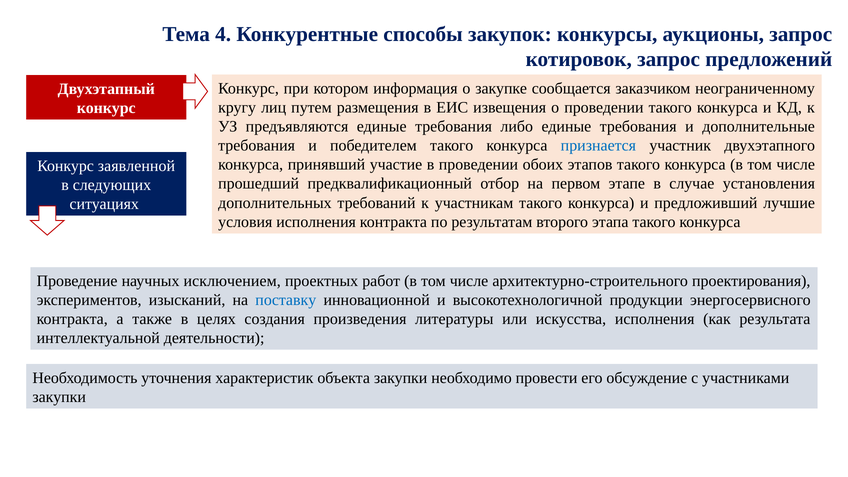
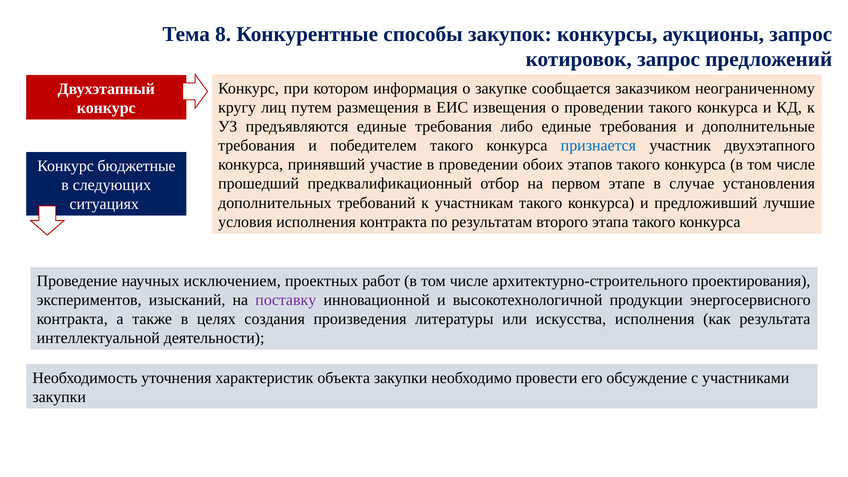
4: 4 -> 8 (223, 34)
заявленной: заявленной -> бюджетные (137, 166)
поставку colour: blue -> purple (286, 300)
